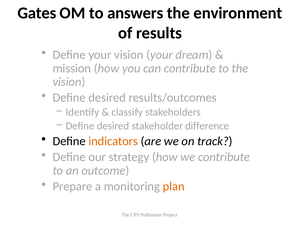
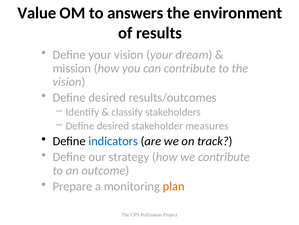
Gates: Gates -> Value (37, 13)
difference: difference -> measures (207, 126)
indicators colour: orange -> blue (113, 141)
